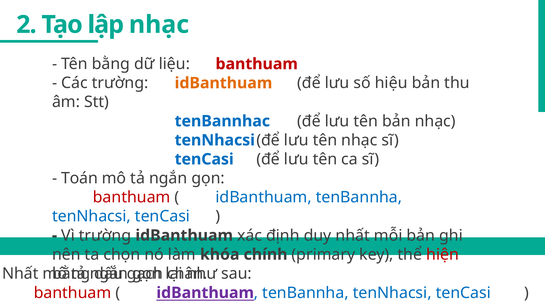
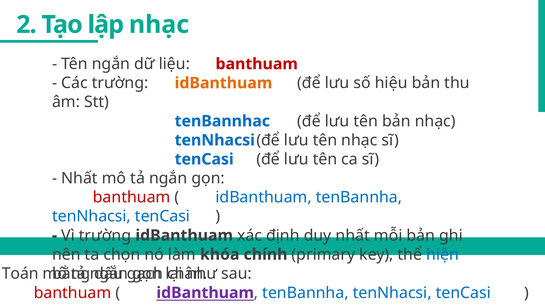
Tên bằng: bằng -> ngắn (111, 64)
Toán: Toán -> Nhất (79, 179)
hiện colour: red -> blue (443, 255)
Nhất: Nhất -> Toán (20, 274)
